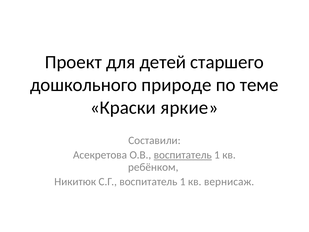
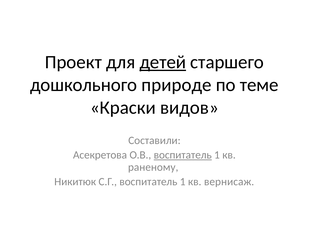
детей underline: none -> present (163, 62)
яркие: яркие -> видов (189, 107)
ребёнком: ребёнком -> раненому (153, 167)
